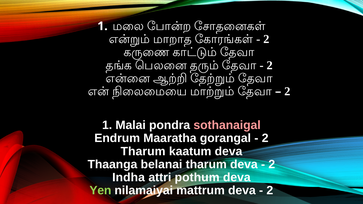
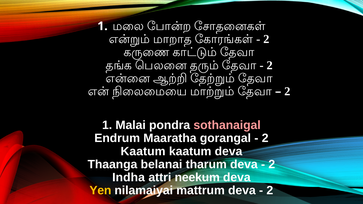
Tharum: Tharum -> Kaatum (143, 151)
pothum: pothum -> neekum (197, 178)
Yen colour: light green -> yellow (100, 191)
